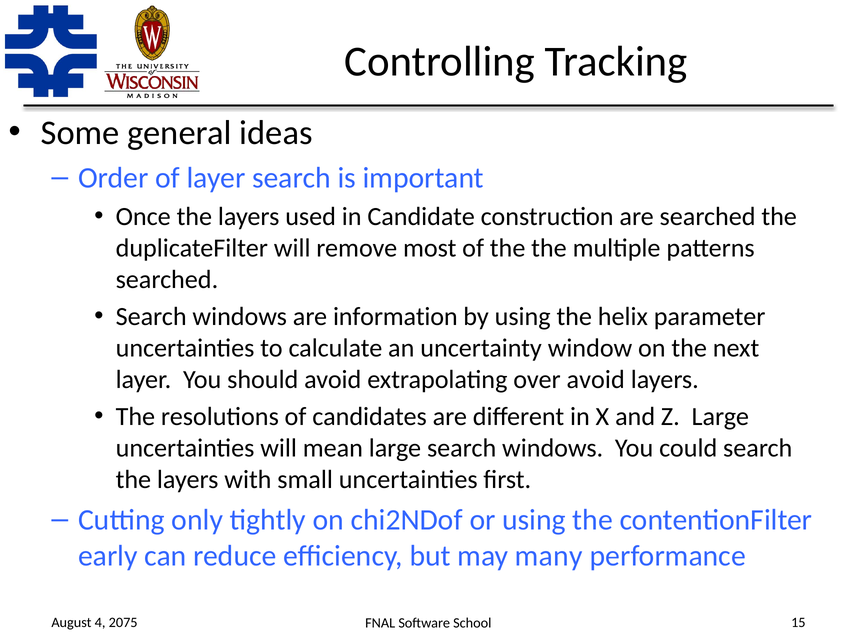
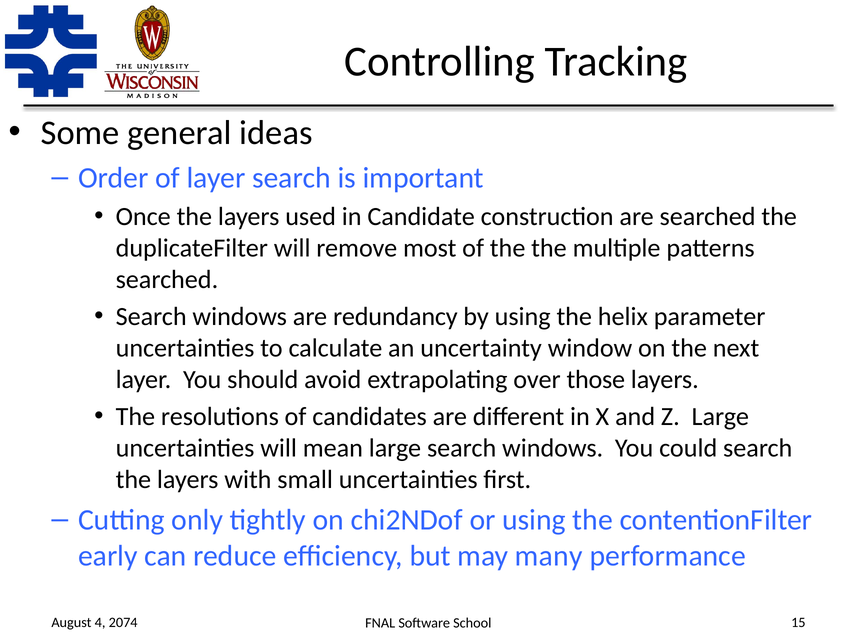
information: information -> redundancy (395, 317)
over avoid: avoid -> those (596, 380)
2075: 2075 -> 2074 (123, 622)
